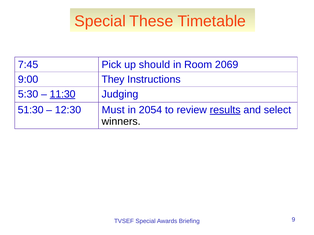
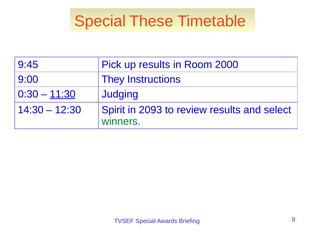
7:45: 7:45 -> 9:45 (28, 65)
up should: should -> results (154, 65)
2069: 2069 -> 2000 (227, 65)
5:30: 5:30 -> 0:30 (28, 94)
51:30: 51:30 -> 14:30 (31, 110)
Must: Must -> Spirit (113, 110)
2054: 2054 -> 2093 (150, 110)
results underline: present -> none (225, 110)
winners colour: black -> green (121, 122)
